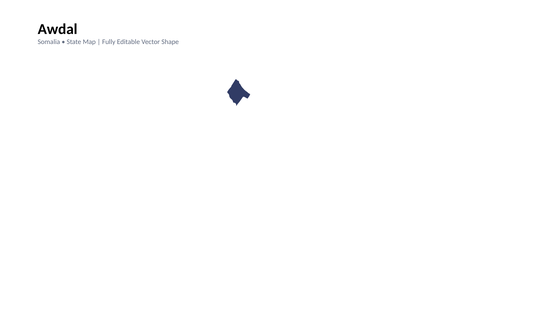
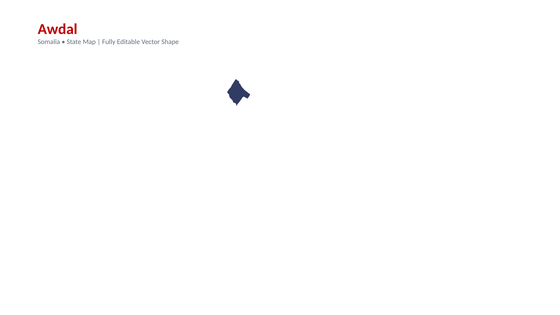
Awdal colour: black -> red (58, 29)
